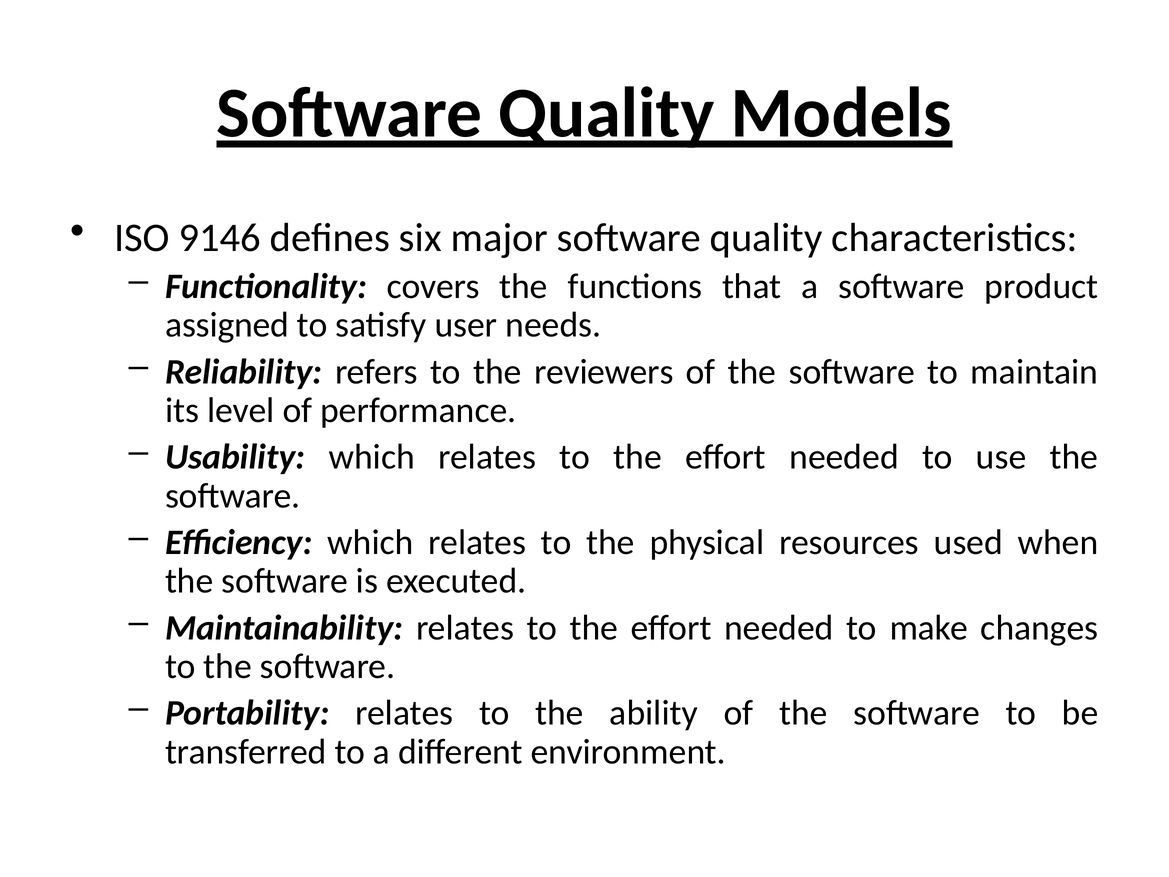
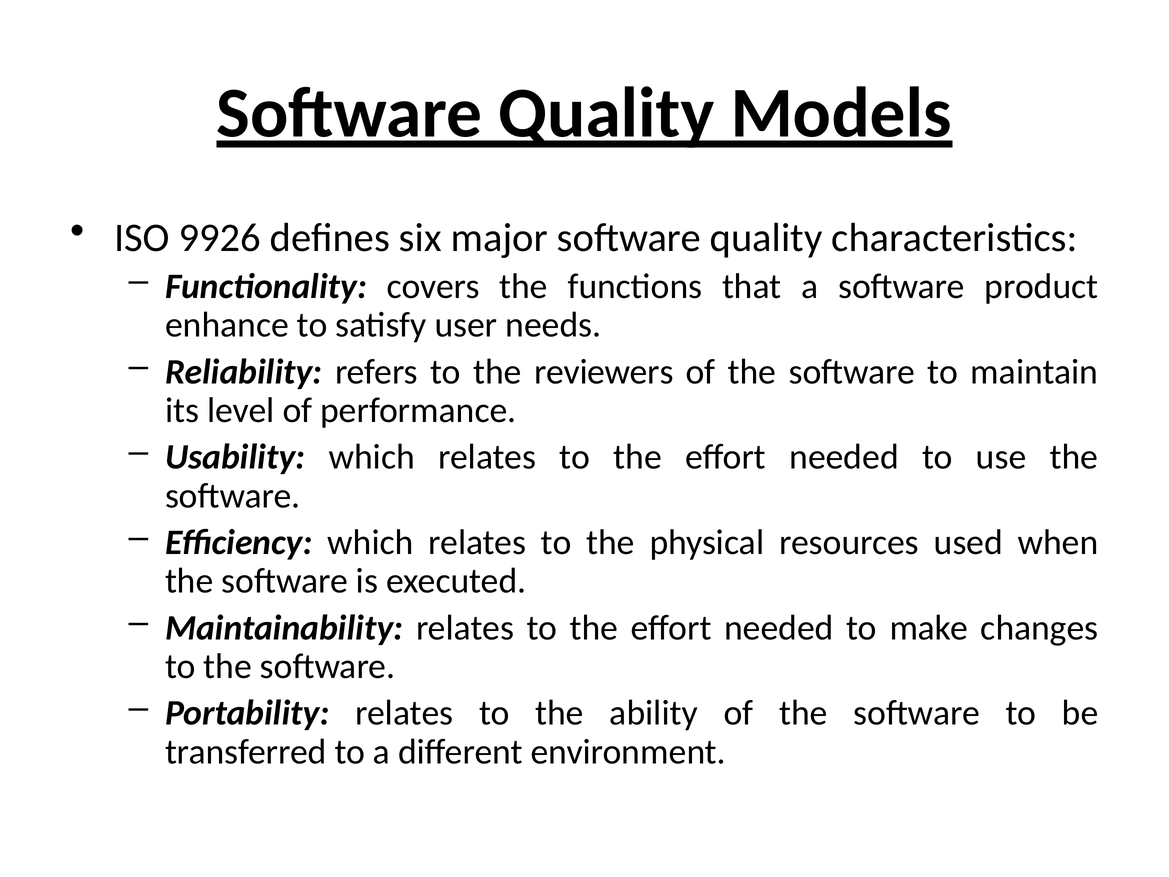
9146: 9146 -> 9926 (220, 238)
assigned: assigned -> enhance (227, 325)
